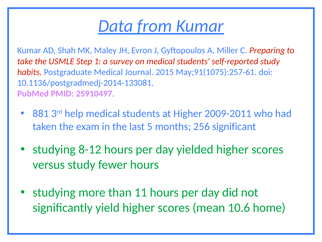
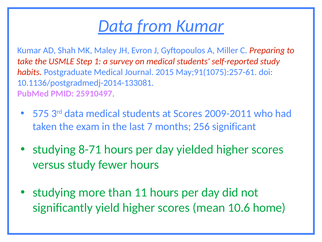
881: 881 -> 575 (41, 113)
3rd help: help -> data (74, 113)
at Higher: Higher -> Scores (188, 113)
5: 5 -> 7 (150, 126)
8-12: 8-12 -> 8-71 (90, 149)
